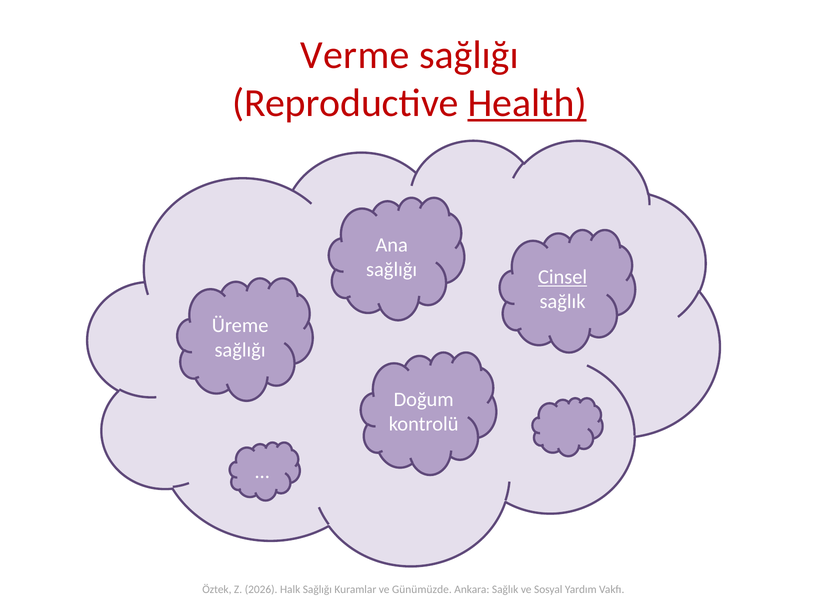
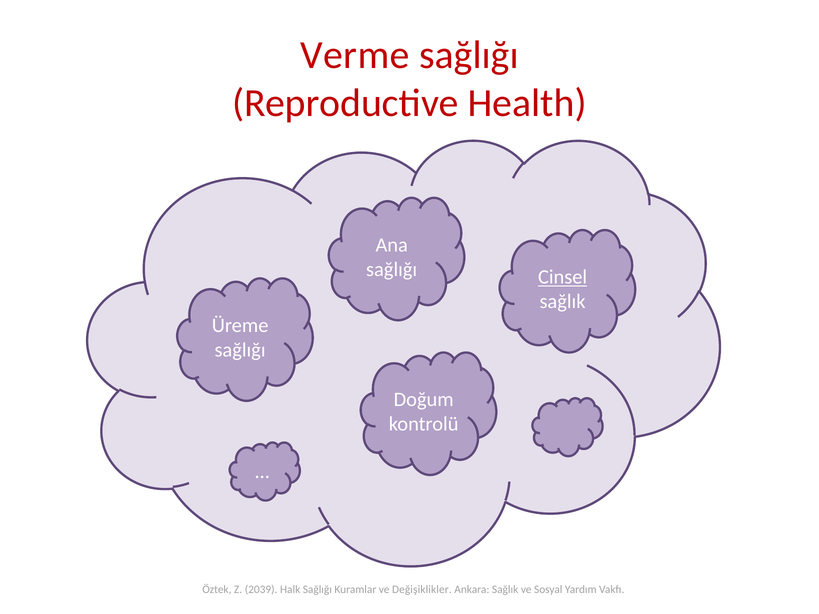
Health underline: present -> none (527, 103)
2026: 2026 -> 2039 (261, 590)
Günümüzde: Günümüzde -> Değişiklikler (422, 590)
